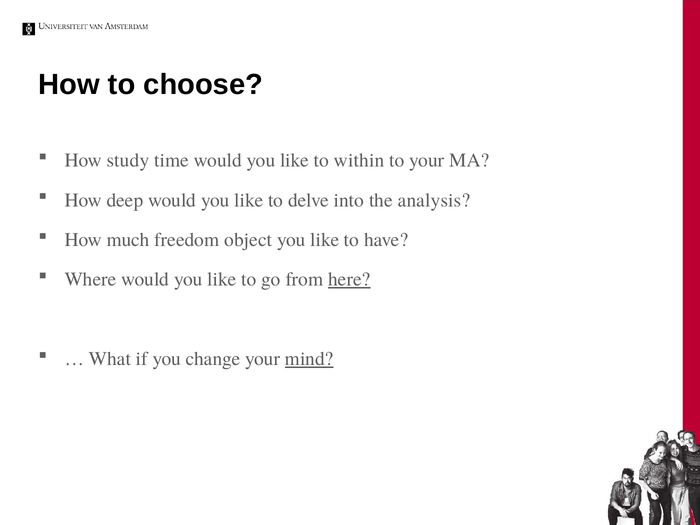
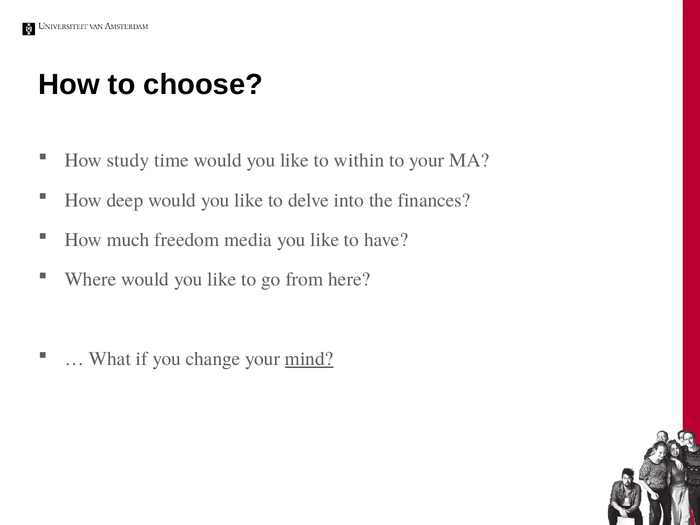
analysis: analysis -> finances (434, 200)
object: object -> media (248, 240)
here underline: present -> none (349, 279)
